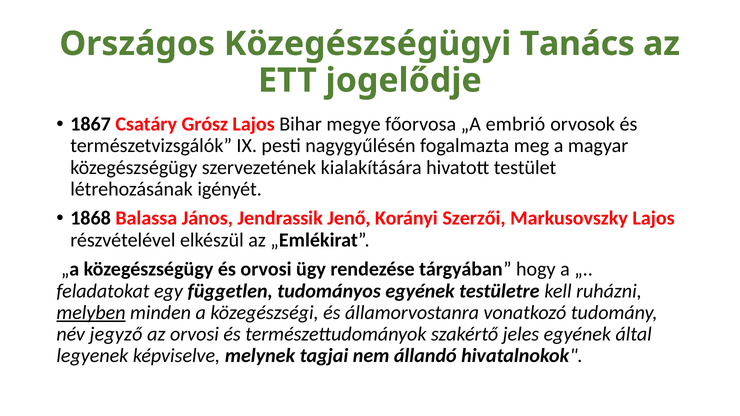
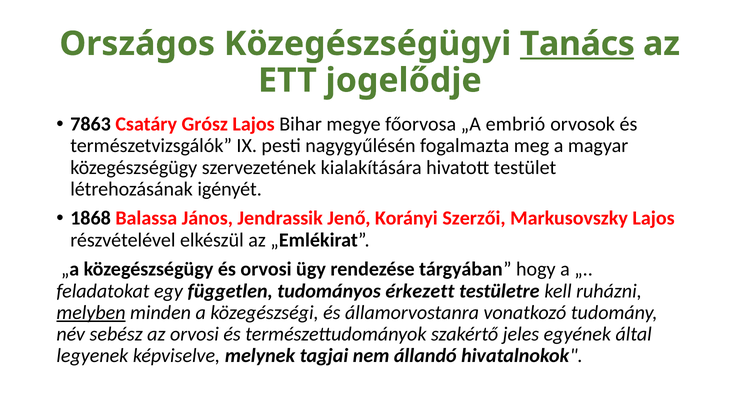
Tanács underline: none -> present (577, 44)
1867: 1867 -> 7863 (91, 124)
tudományos egyének: egyének -> érkezett (420, 291)
jegyző: jegyző -> sebész (116, 334)
